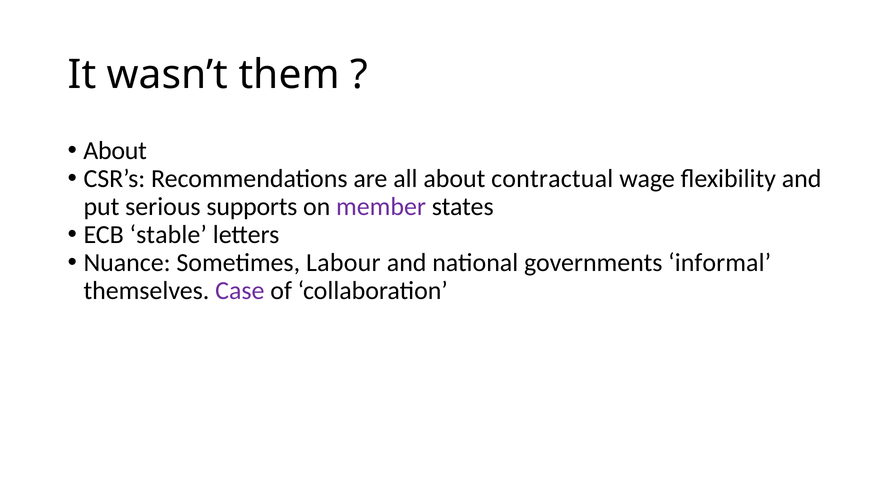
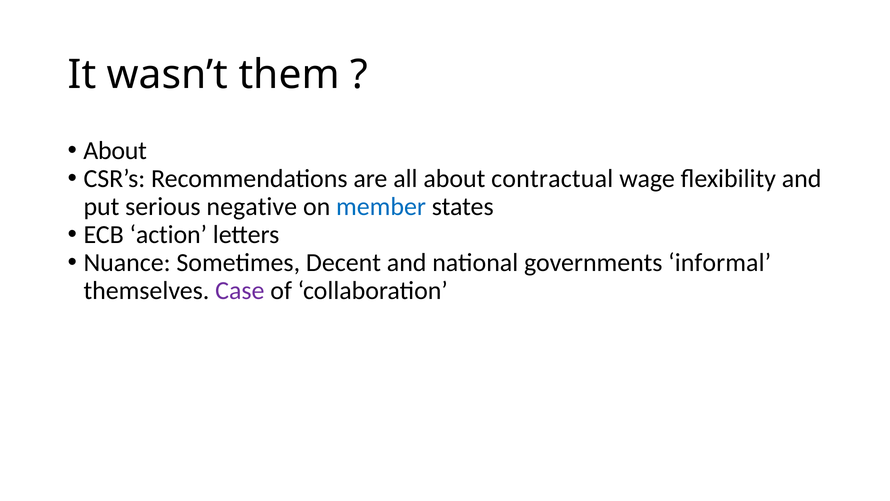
supports: supports -> negative (252, 206)
member colour: purple -> blue (381, 206)
stable: stable -> action (168, 235)
Labour: Labour -> Decent (343, 263)
